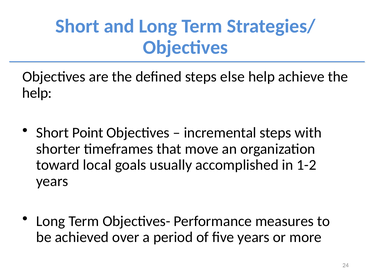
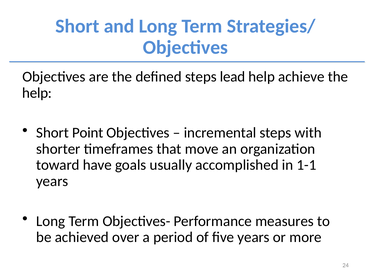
else: else -> lead (233, 77)
local: local -> have (97, 165)
1-2: 1-2 -> 1-1 (306, 165)
